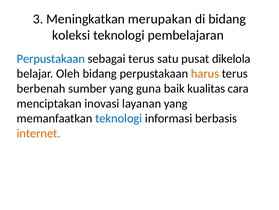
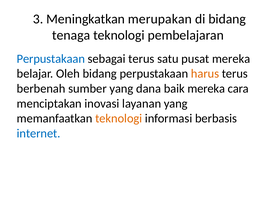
koleksi: koleksi -> tenaga (71, 35)
pusat dikelola: dikelola -> mereka (231, 59)
guna: guna -> dana (149, 88)
baik kualitas: kualitas -> mereka (206, 88)
teknologi colour: blue -> orange (119, 118)
internet colour: orange -> blue (39, 133)
